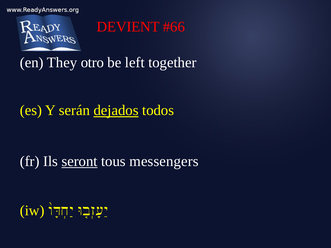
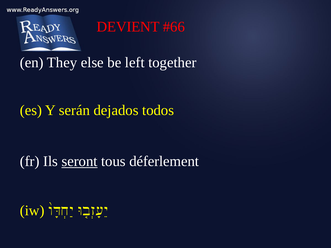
otro: otro -> else (92, 63)
dejados underline: present -> none (116, 110)
messengers: messengers -> déferlement (164, 161)
